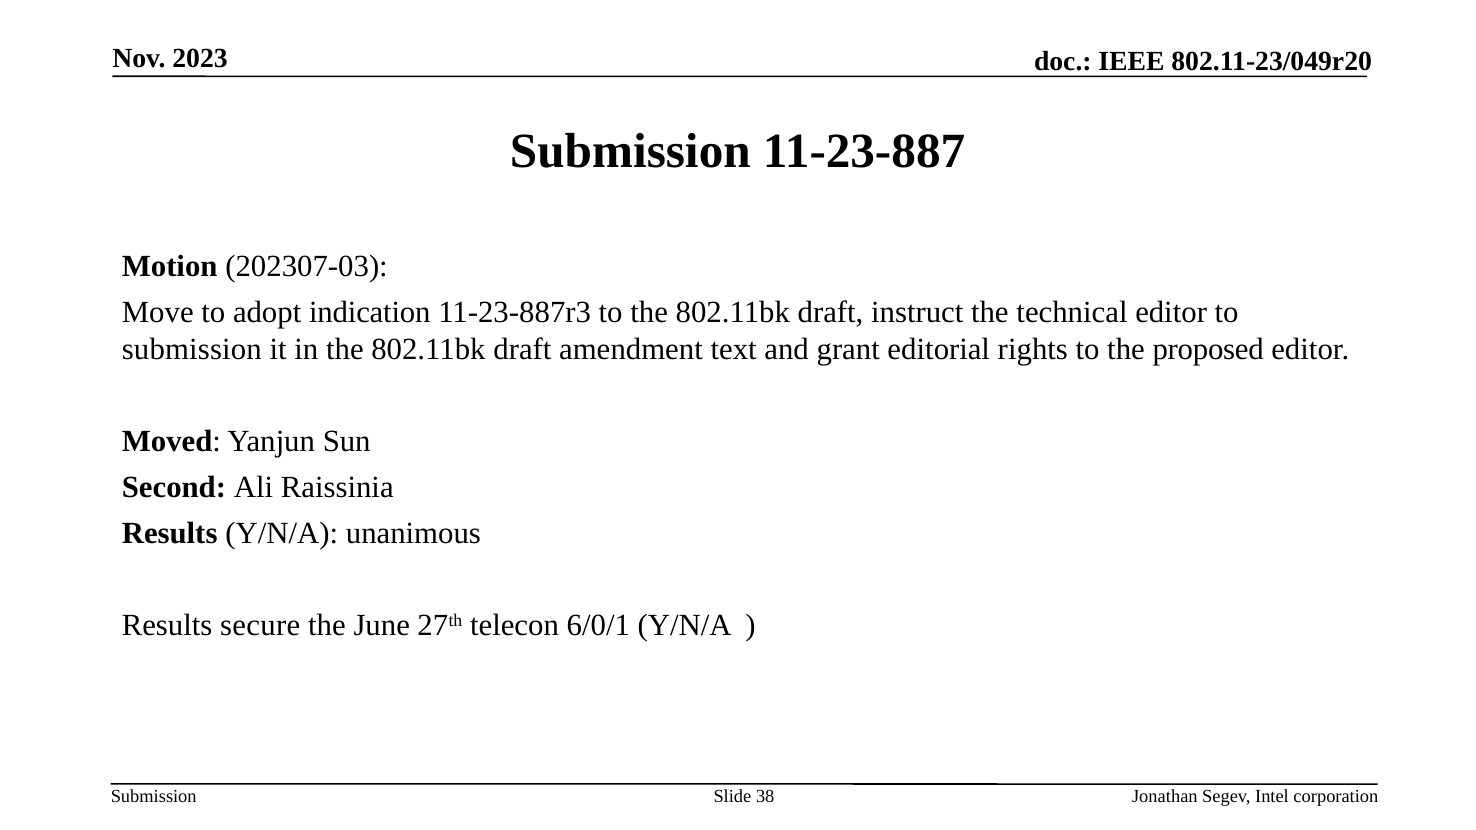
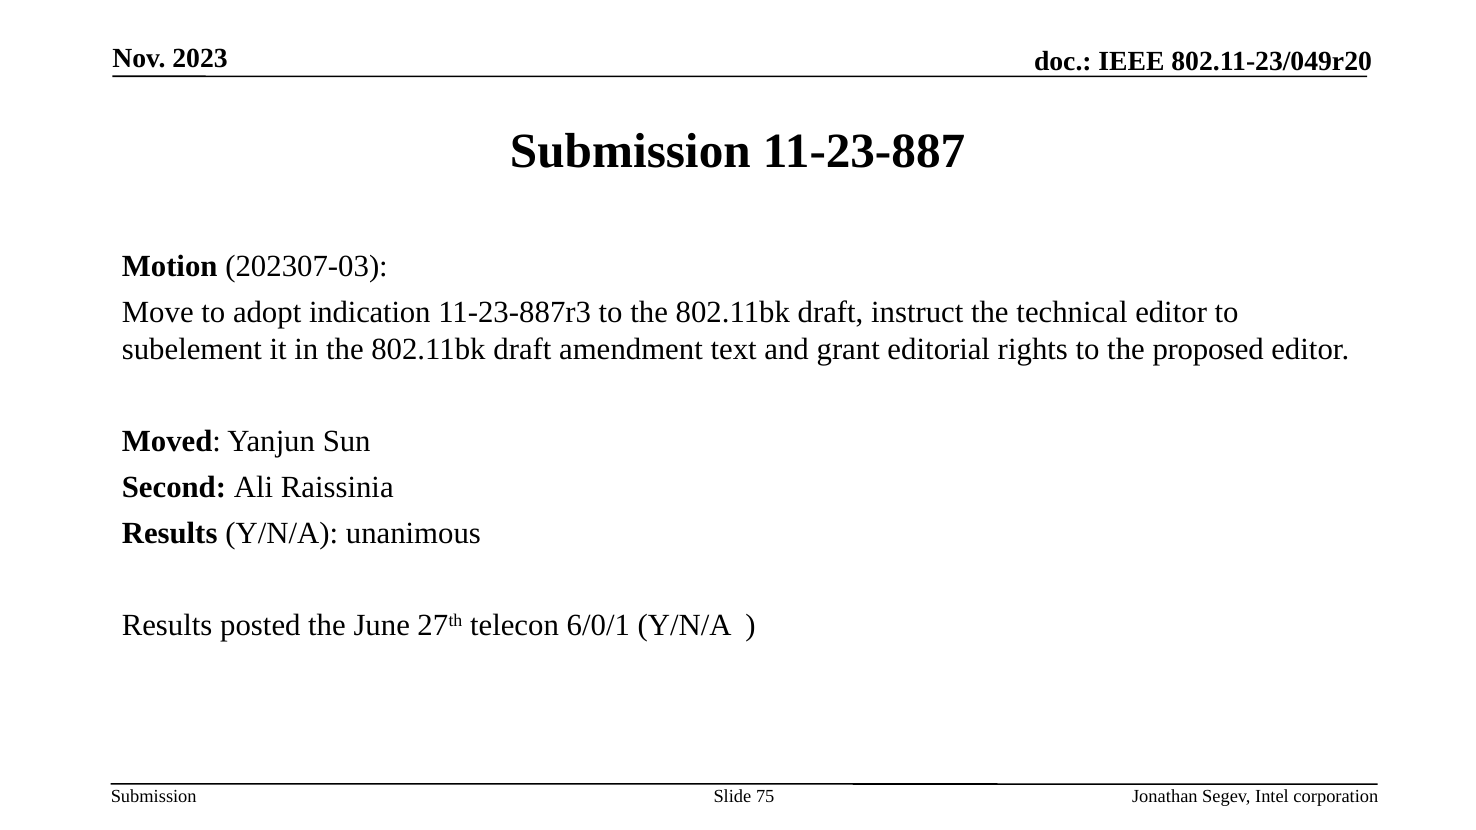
submission: submission -> subelement (192, 349)
secure: secure -> posted (260, 626)
38: 38 -> 75 (765, 796)
